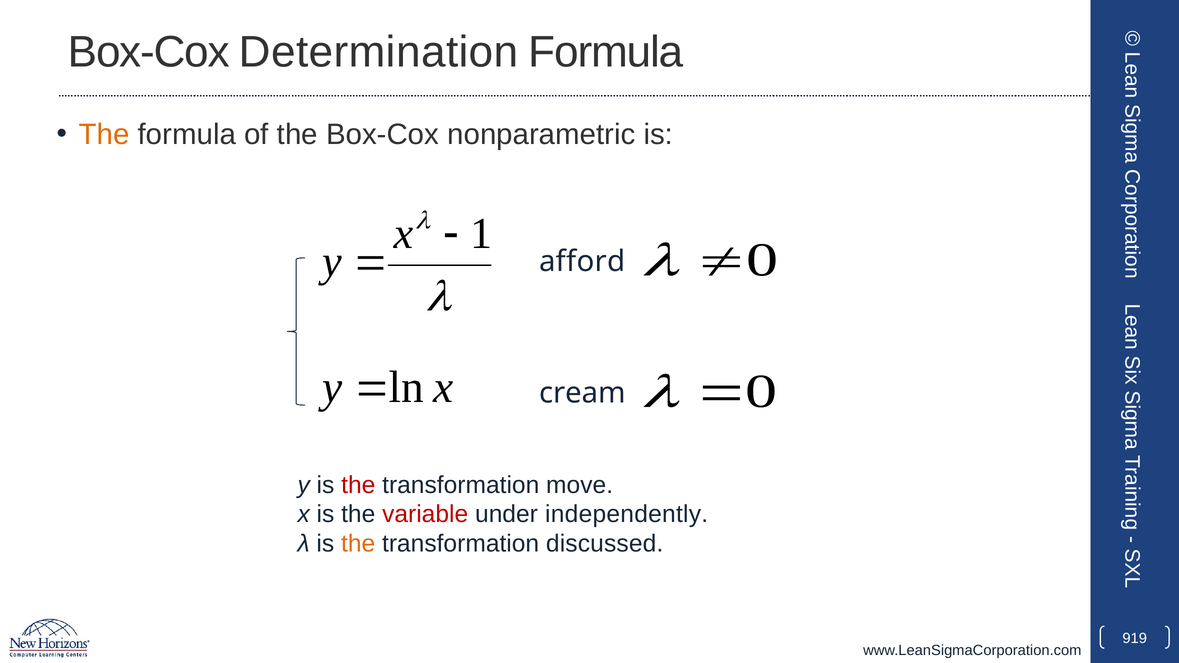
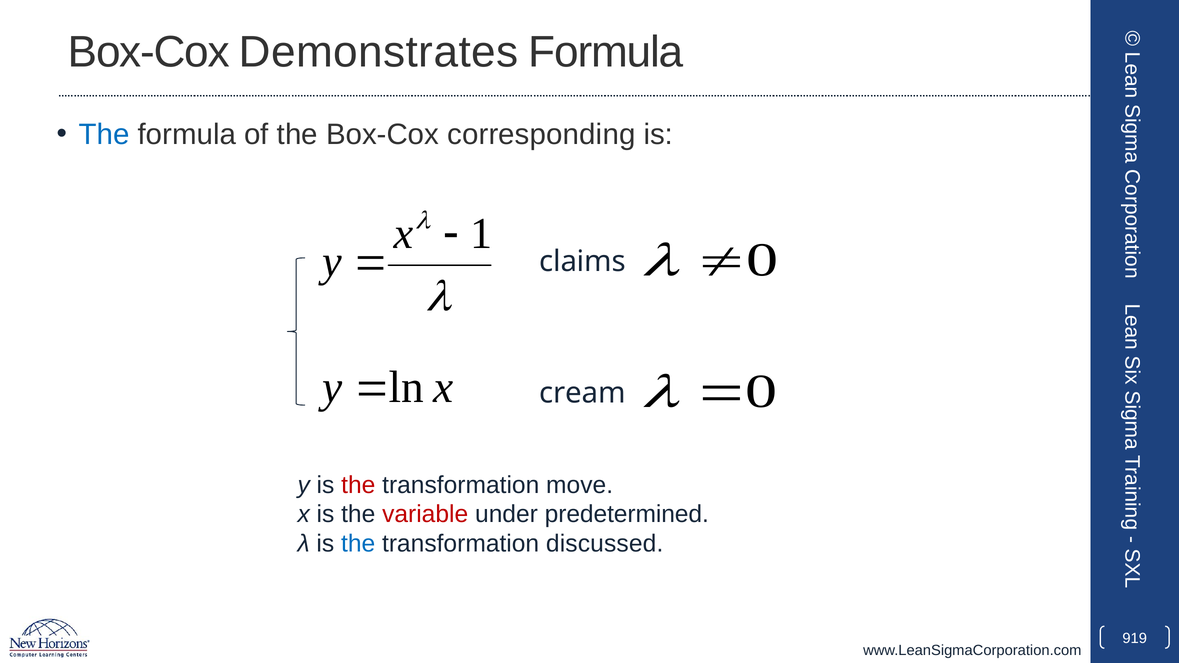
Determination: Determination -> Demonstrates (379, 52)
The colour: orange -> blue (104, 135)
nonparametric: nonparametric -> corresponding (541, 135)
afford: afford -> claims (582, 261)
independently: independently -> predetermined (627, 515)
the colour: orange -> blue (358, 544)
